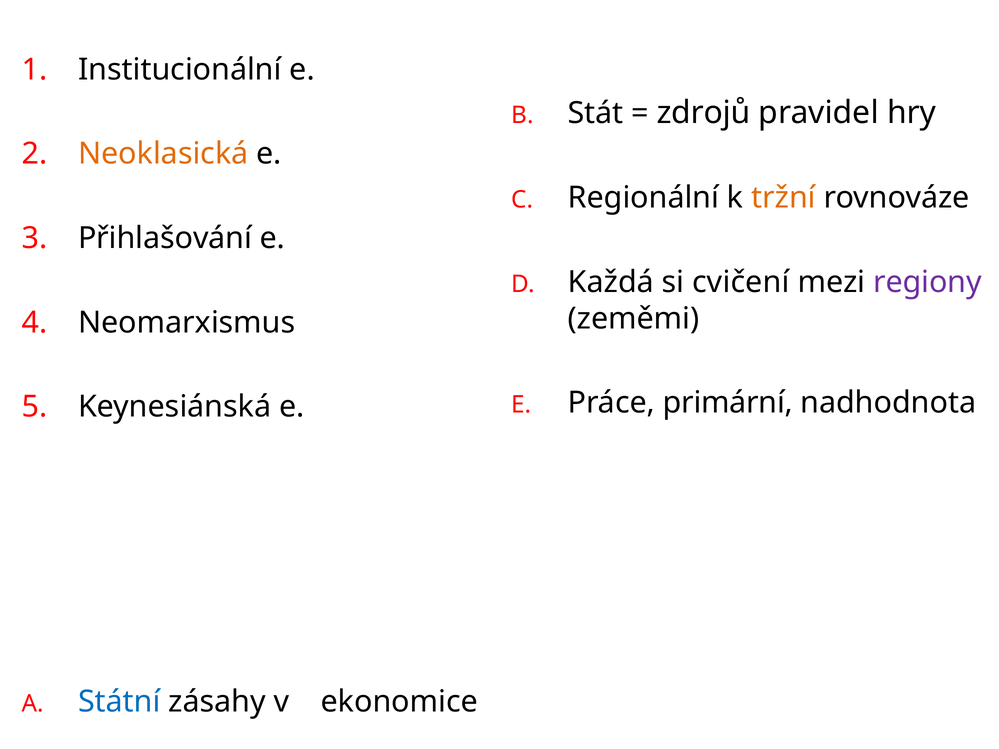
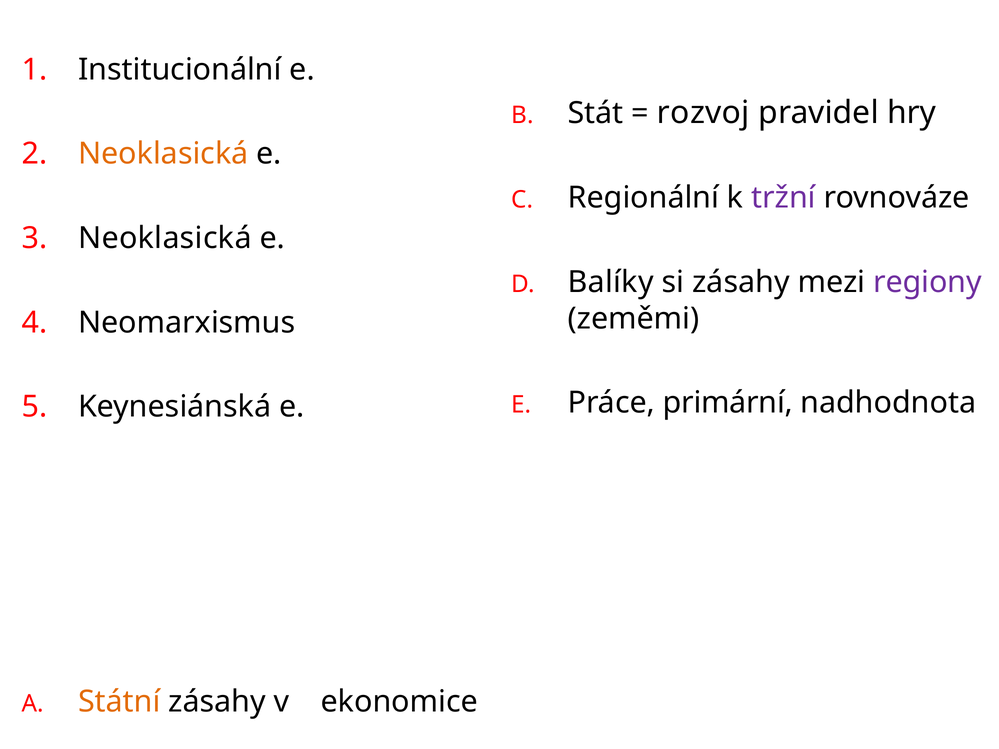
zdrojů: zdrojů -> rozvoj (703, 113)
tržní colour: orange -> purple (783, 198)
Přihlašování: Přihlašování -> Neoklasická (165, 238)
Každá: Každá -> Balíky (611, 282)
si cvičení: cvičení -> zásahy (741, 282)
Státní colour: blue -> orange (119, 702)
